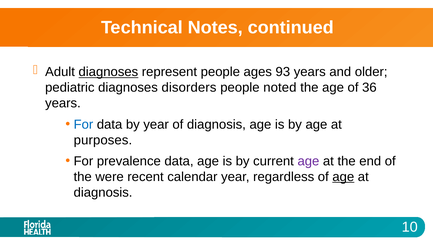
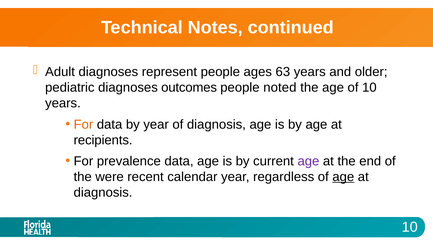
diagnoses underline: present -> none (108, 72)
93: 93 -> 63 (283, 72)
disorders: disorders -> outcomes (189, 88)
of 36: 36 -> 10 (369, 88)
For colour: blue -> orange (83, 125)
purposes: purposes -> recipients (103, 140)
